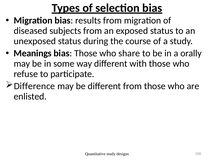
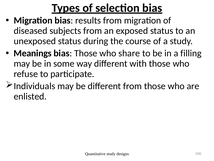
orally: orally -> filling (191, 53)
Difference: Difference -> Individuals (35, 86)
